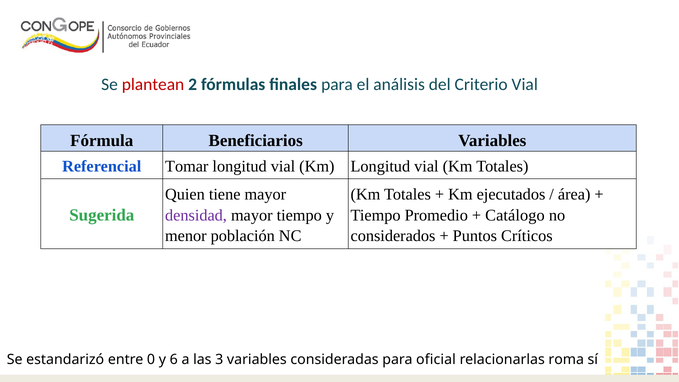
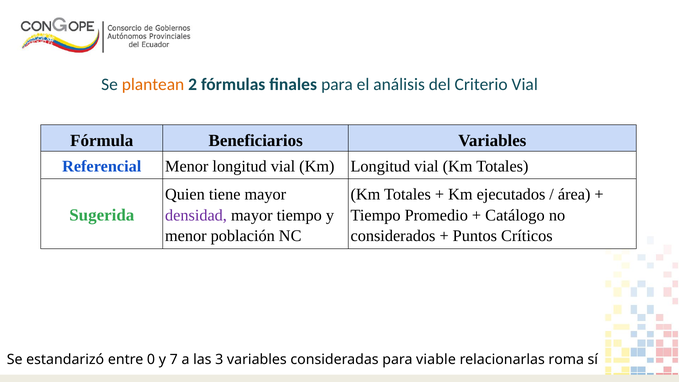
plantean colour: red -> orange (153, 84)
Referencial Tomar: Tomar -> Menor (187, 166)
6: 6 -> 7 (174, 359)
oficial: oficial -> viable (436, 359)
